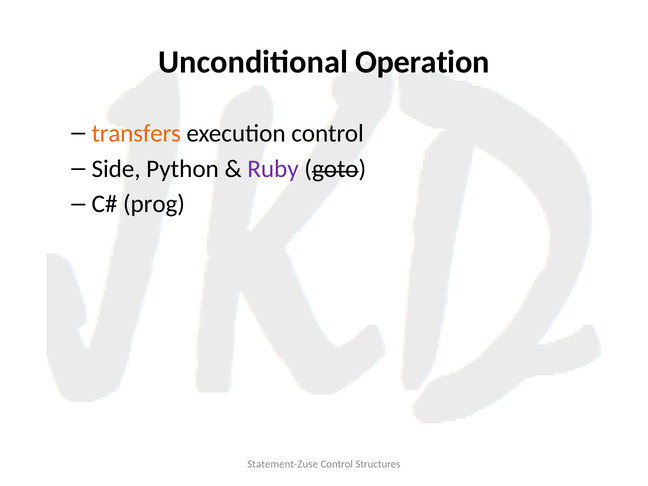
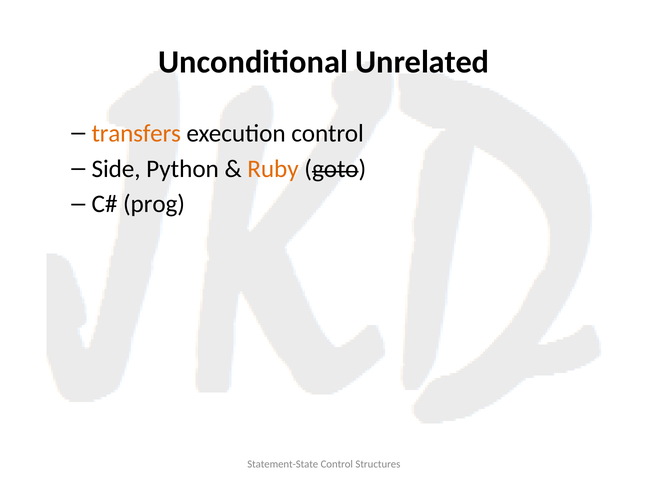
Operation: Operation -> Unrelated (422, 62)
Ruby colour: purple -> orange (273, 169)
Statement-Zuse: Statement-Zuse -> Statement-State (283, 464)
